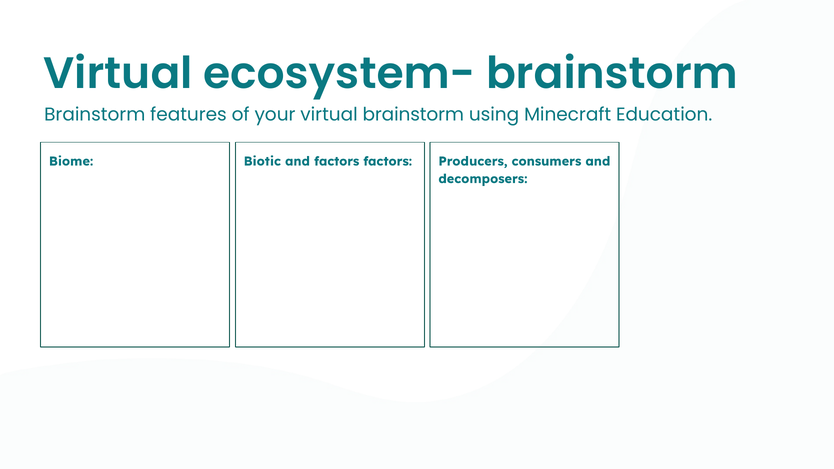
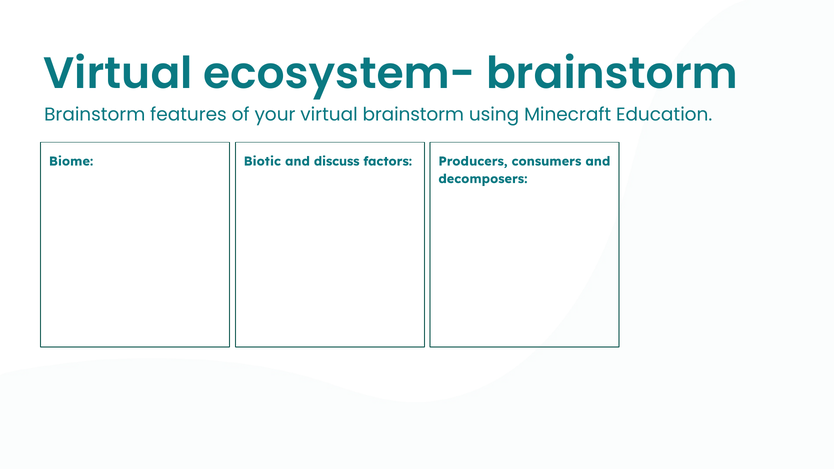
and factors: factors -> discuss (337, 161)
